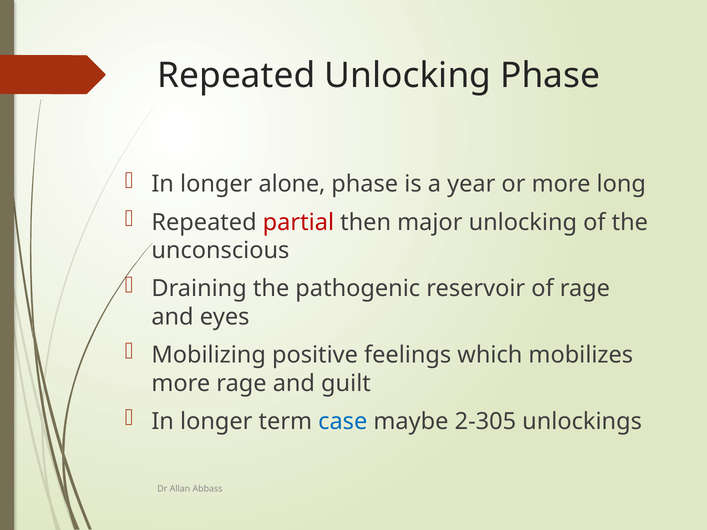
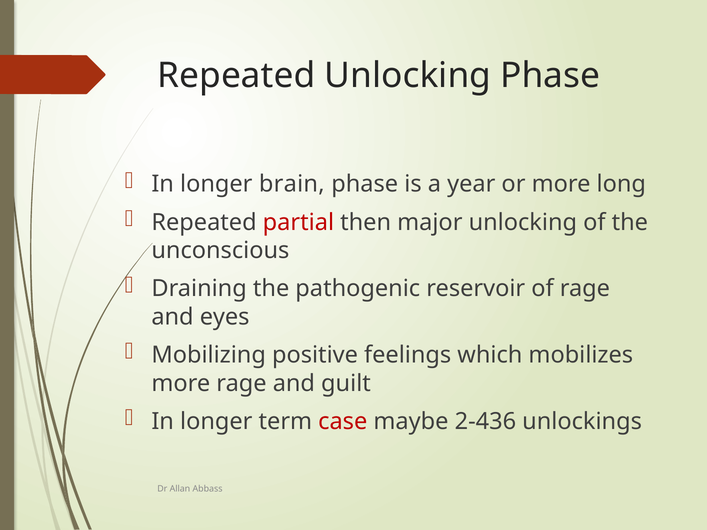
alone: alone -> brain (292, 184)
case colour: blue -> red (343, 422)
2-305: 2-305 -> 2-436 (485, 422)
